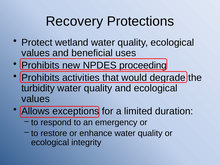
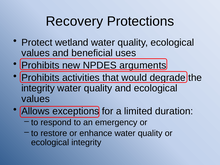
proceeding: proceeding -> arguments (143, 65)
turbidity: turbidity -> integrity (38, 88)
